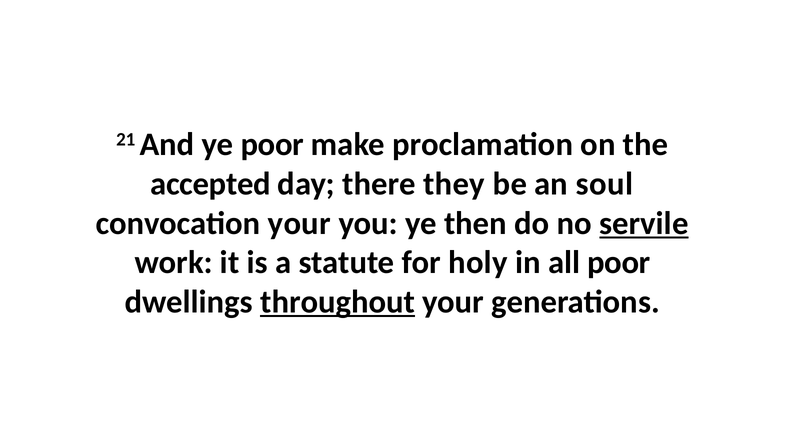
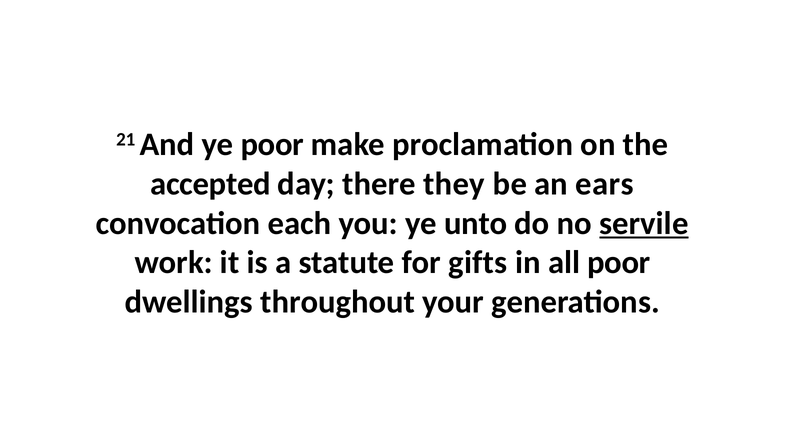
soul: soul -> ears (604, 184)
convocation your: your -> each (300, 223)
then: then -> unto (476, 223)
holy: holy -> gifts (478, 262)
throughout underline: present -> none (338, 302)
